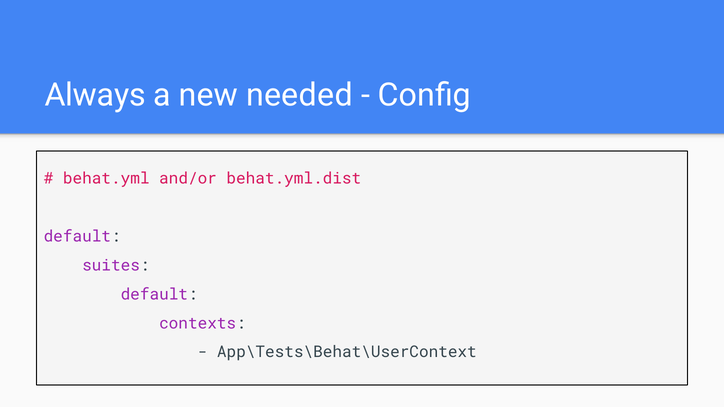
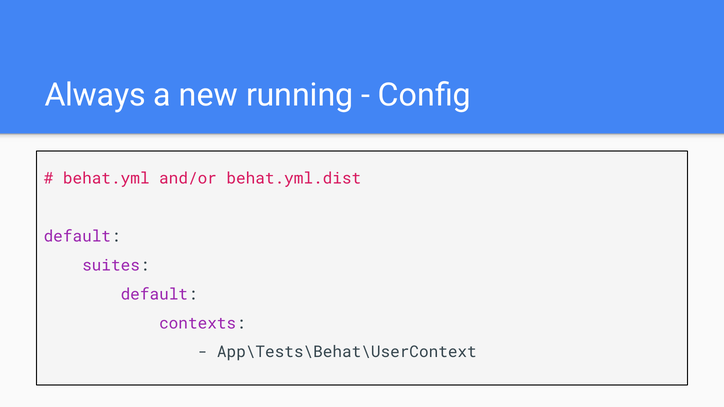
needed: needed -> running (300, 95)
